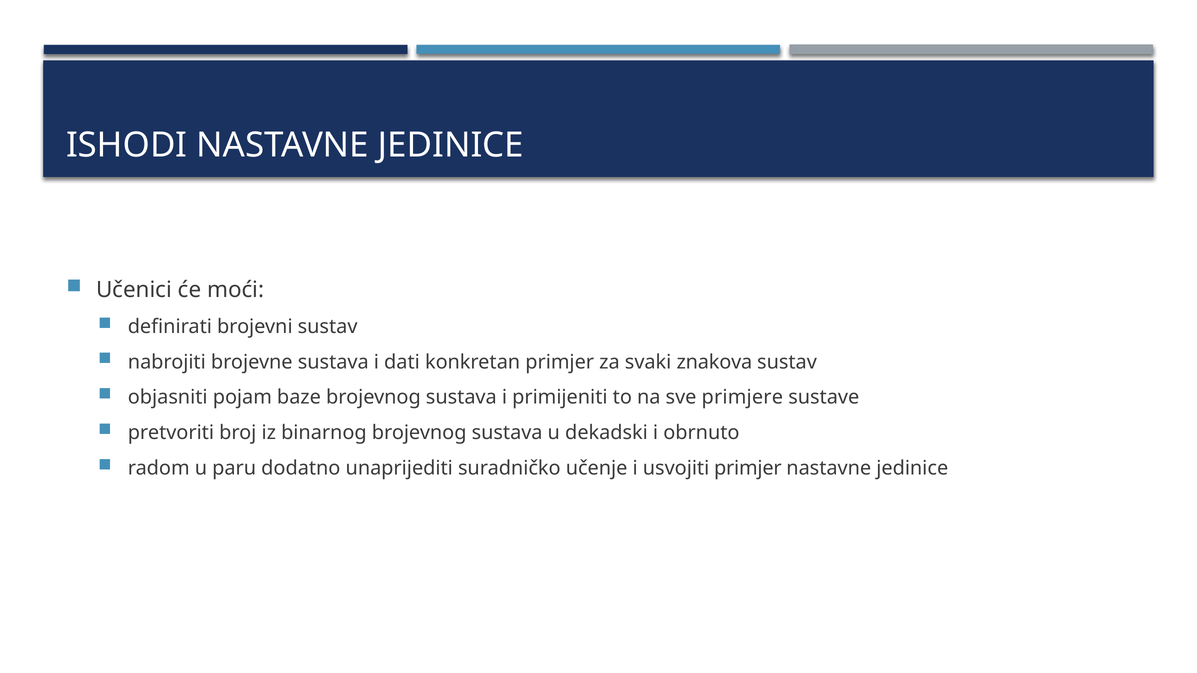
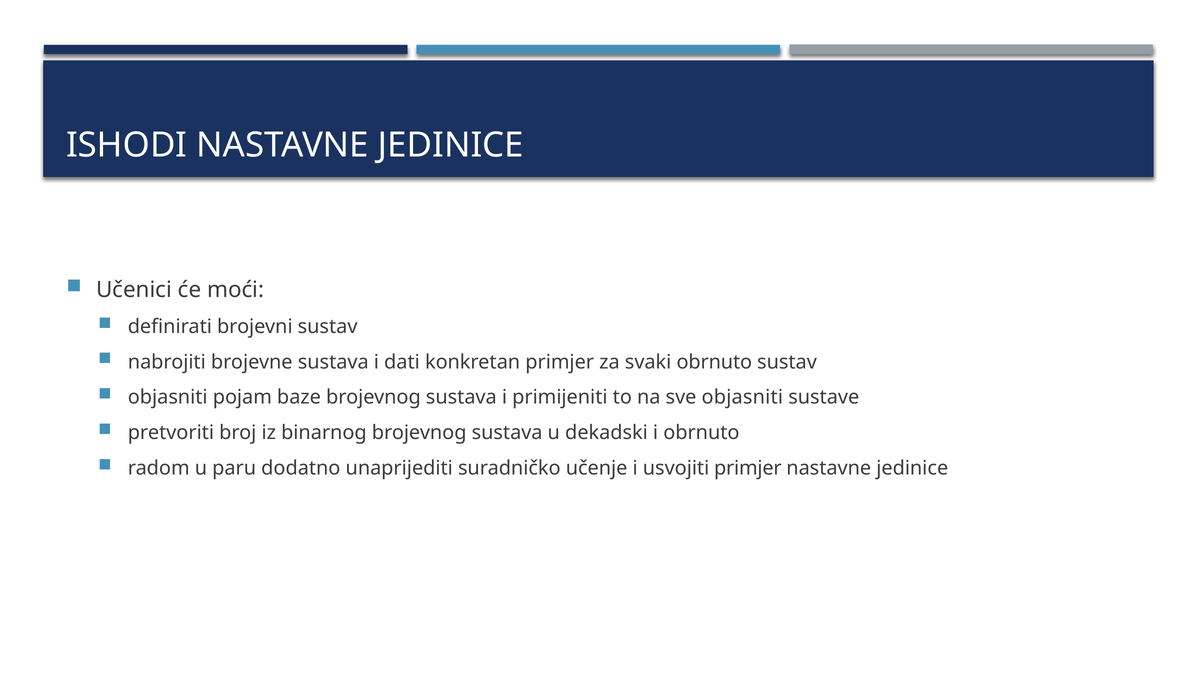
svaki znakova: znakova -> obrnuto (714, 362)
sve primjere: primjere -> objasniti (742, 398)
